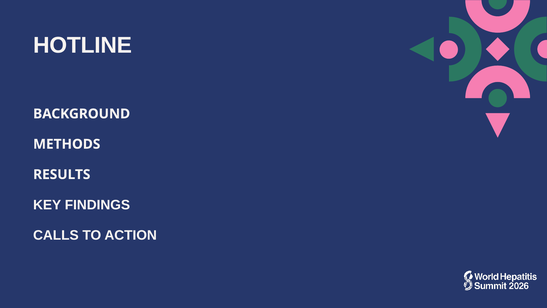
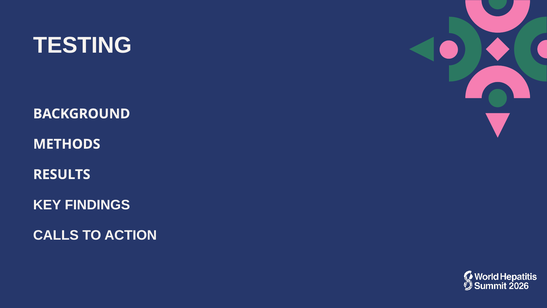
HOTLINE: HOTLINE -> TESTING (82, 45)
